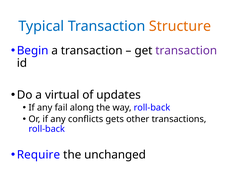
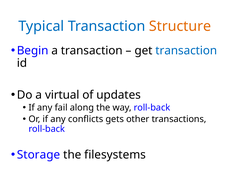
transaction colour: purple -> blue (186, 50)
Require: Require -> Storage (39, 155)
unchanged: unchanged -> filesystems (115, 155)
